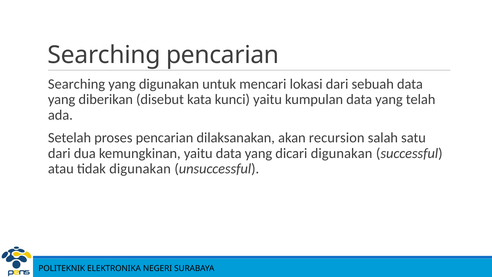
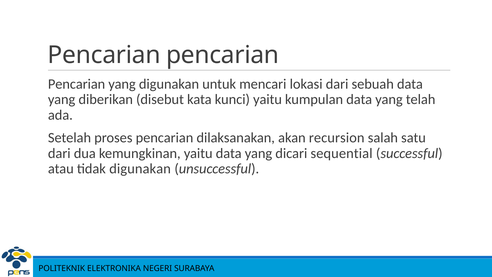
Searching: Searching -> Pencarian (104, 55)
Searching: Searching -> Pencarian (77, 84)
dicari digunakan: digunakan -> sequential (342, 153)
